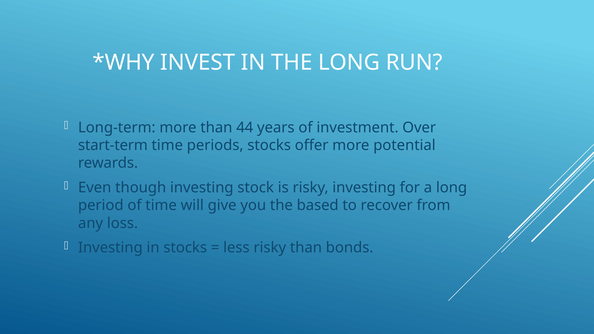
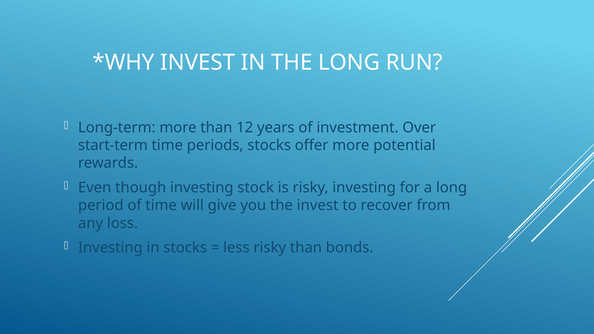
44: 44 -> 12 (245, 128)
the based: based -> invest (318, 205)
